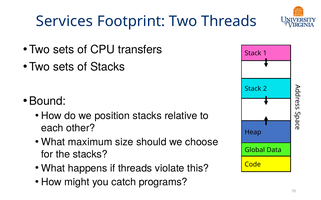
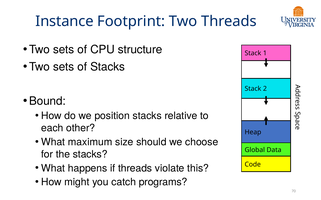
Services: Services -> Instance (65, 21)
transfers: transfers -> structure (140, 50)
